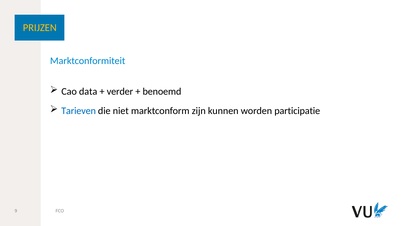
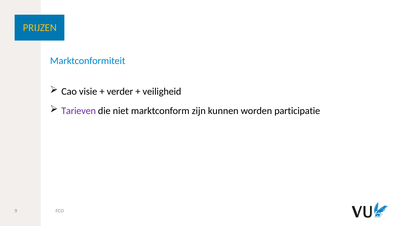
data: data -> visie (88, 91)
benoemd: benoemd -> veiligheid (162, 91)
Tarieven colour: blue -> purple (79, 111)
